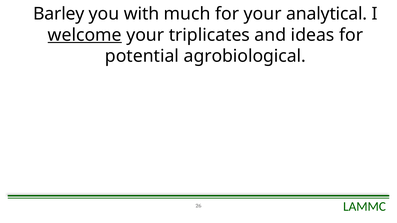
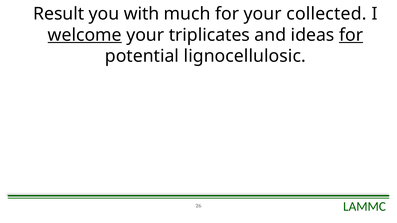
Barley: Barley -> Result (59, 14)
analytical: analytical -> collected (326, 14)
for underline: none -> present (351, 35)
agrobiological: agrobiological -> lignocellulosic (245, 56)
